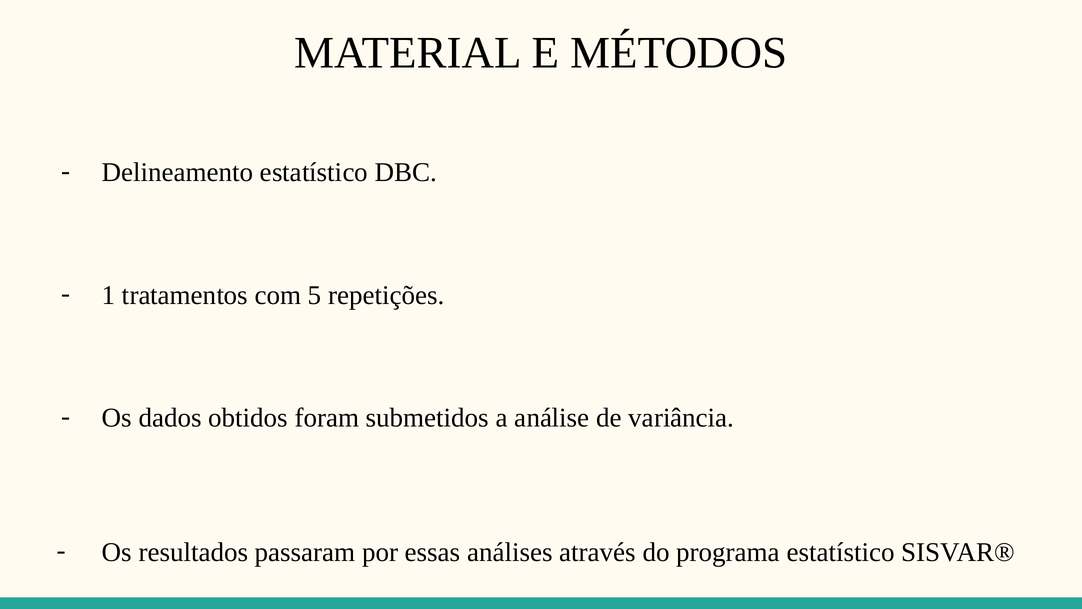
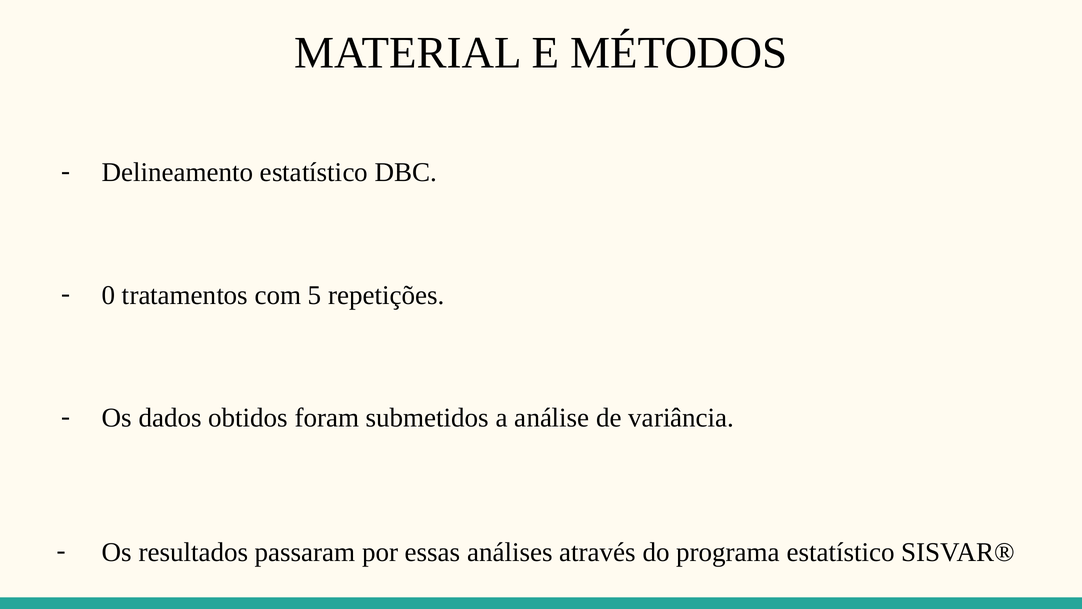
1: 1 -> 0 (109, 295)
